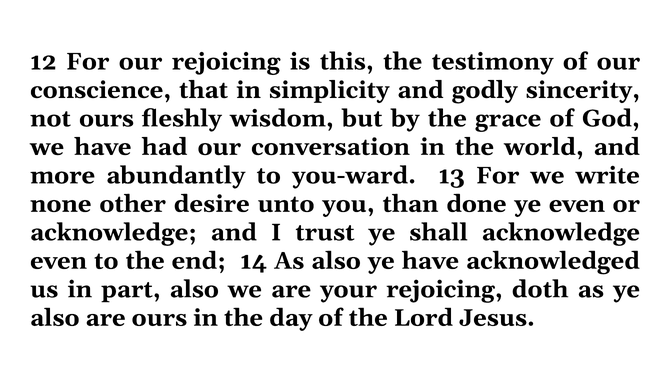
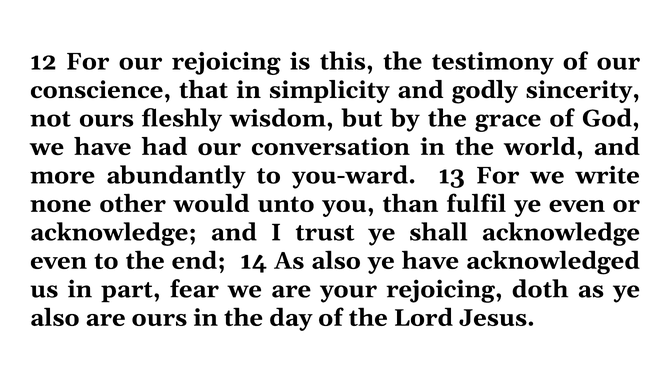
desire: desire -> would (212, 204)
done: done -> fulfil (476, 204)
part also: also -> fear (194, 289)
